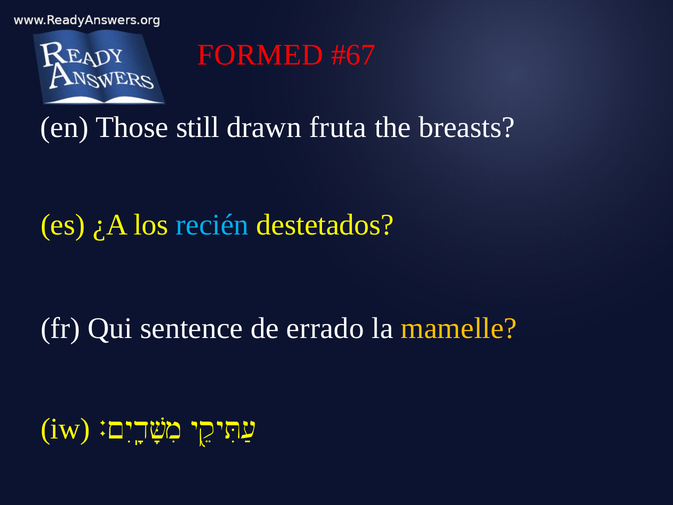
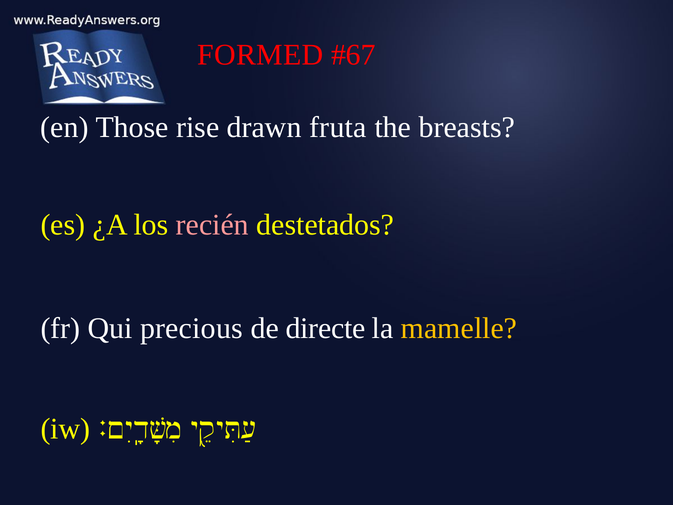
still: still -> rise (198, 127)
recién colour: light blue -> pink (212, 225)
sentence: sentence -> precious (192, 328)
errado: errado -> directe (326, 328)
